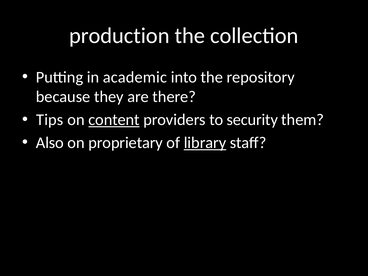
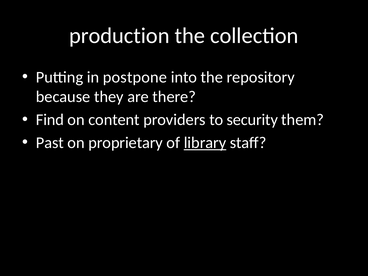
academic: academic -> postpone (135, 77)
Tips: Tips -> Find (50, 120)
content underline: present -> none (114, 120)
Also: Also -> Past (50, 143)
